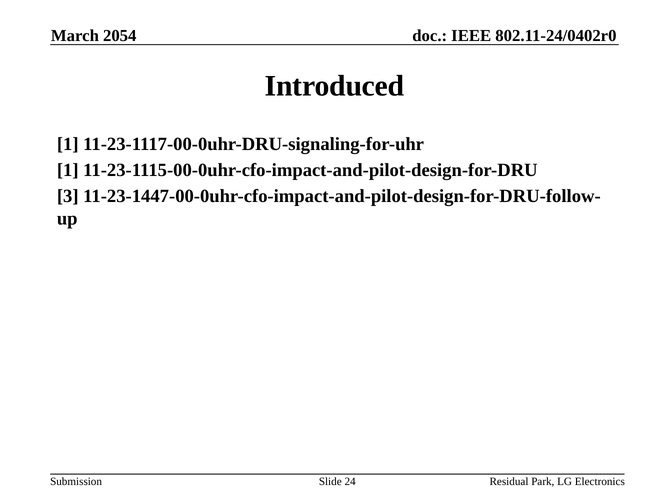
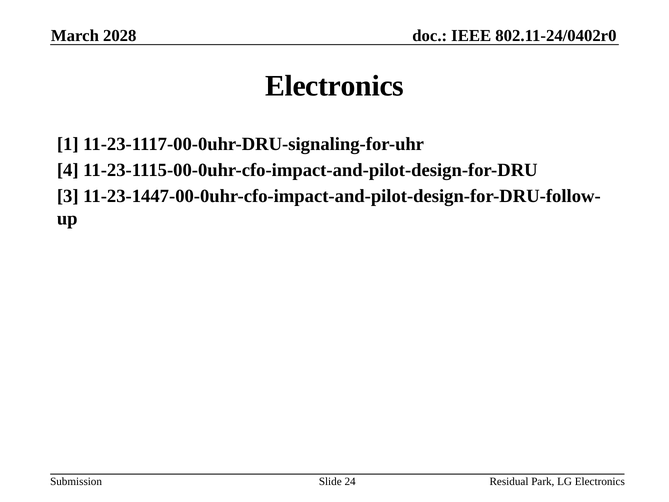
2054: 2054 -> 2028 (120, 36)
Introduced: Introduced -> Electronics (335, 86)
1: 1 -> 4 (68, 170)
